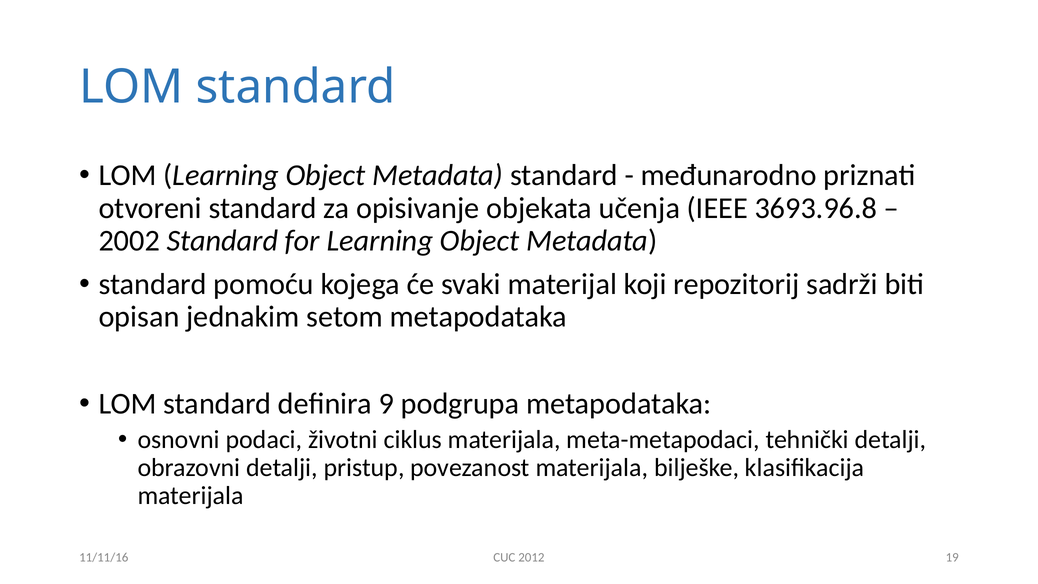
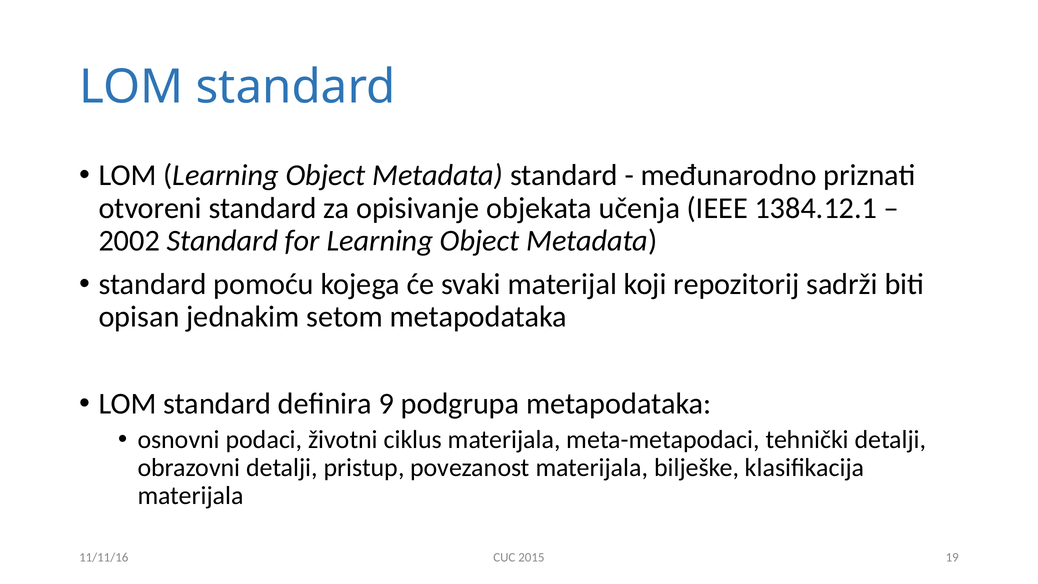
3693.96.8: 3693.96.8 -> 1384.12.1 (816, 208)
2012: 2012 -> 2015 (531, 557)
